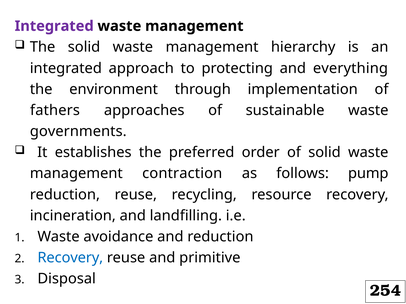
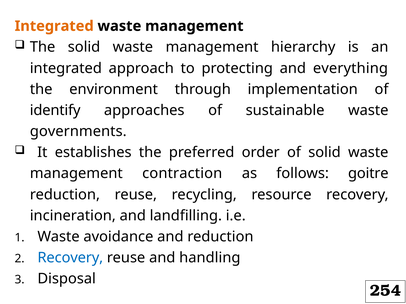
Integrated colour: purple -> orange (54, 26)
fathers: fathers -> identify (55, 110)
pump: pump -> goitre (368, 174)
primitive: primitive -> handling (210, 258)
